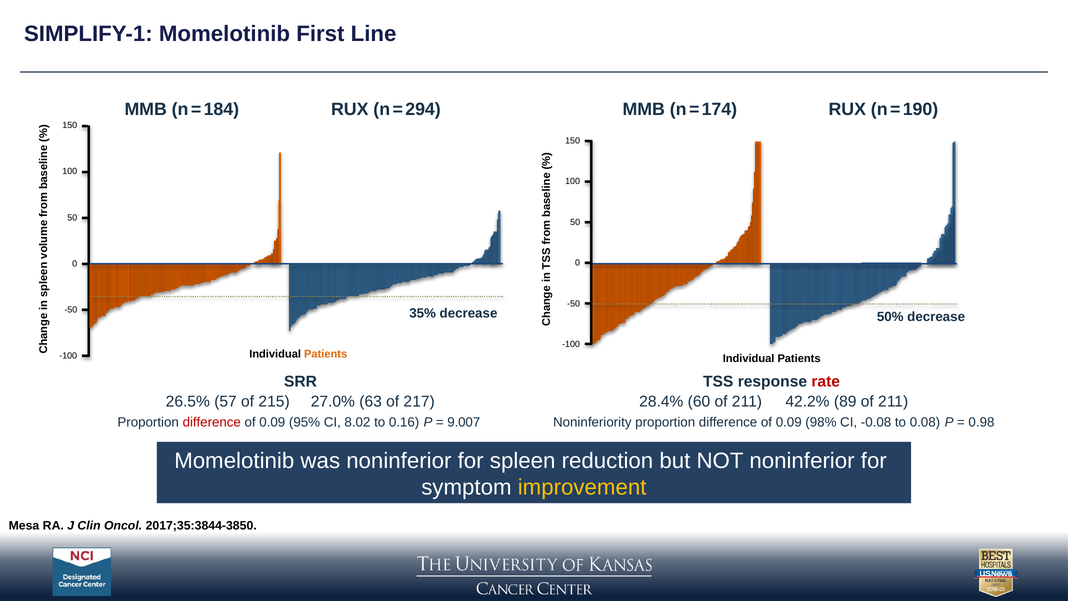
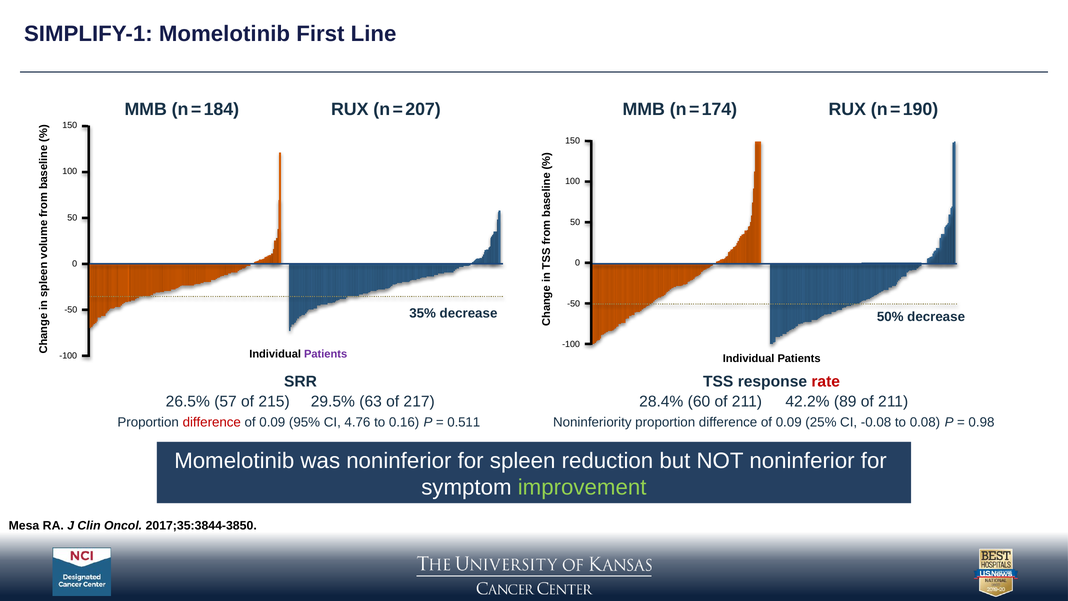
294: 294 -> 207 (423, 109)
Patients colour: orange -> purple (326, 354)
27.0%: 27.0% -> 29.5% (333, 401)
8.02: 8.02 -> 4.76 (357, 422)
9.007: 9.007 -> 0.511 (464, 422)
98%: 98% -> 25% (821, 422)
improvement colour: yellow -> light green (582, 487)
